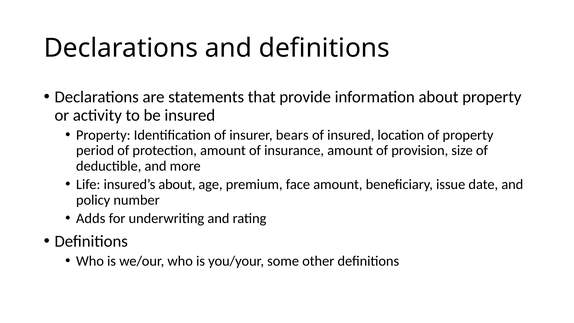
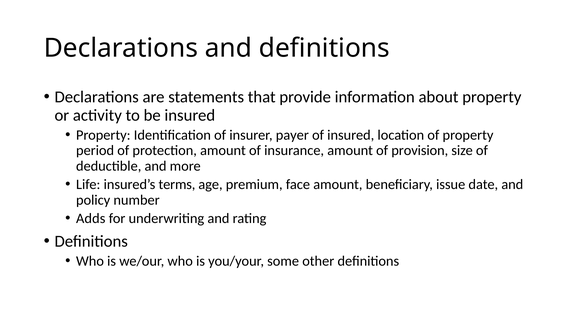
bears: bears -> payer (292, 135)
insured’s about: about -> terms (177, 184)
